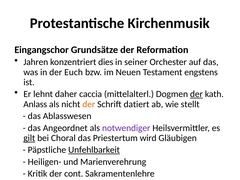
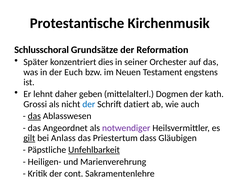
Eingangschor: Eingangschor -> Schlusschoral (42, 50)
Jahren: Jahren -> Später (36, 62)
caccia: caccia -> geben (91, 94)
der underline: present -> none (196, 94)
Anlass: Anlass -> Grossi (35, 104)
der colour: orange -> blue (89, 104)
stellt: stellt -> auch (190, 104)
das underline: none -> present (34, 116)
Choral: Choral -> Anlass (63, 138)
wird: wird -> dass (148, 138)
